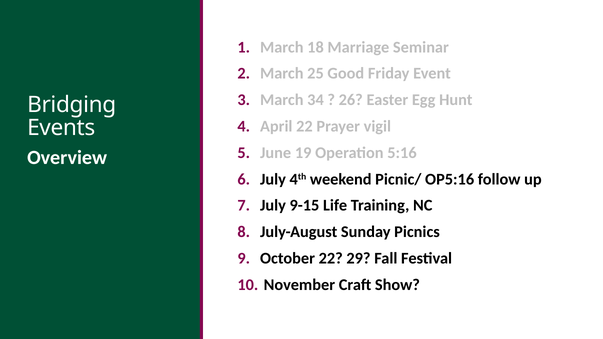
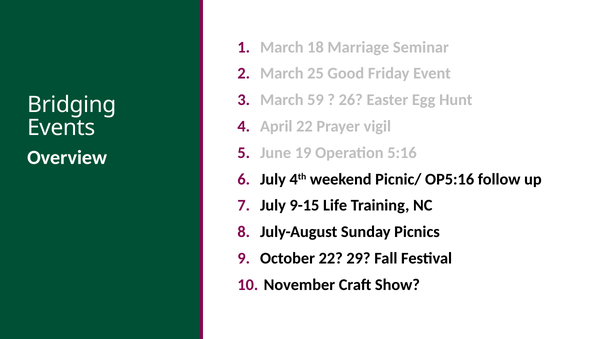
34: 34 -> 59 (316, 100)
